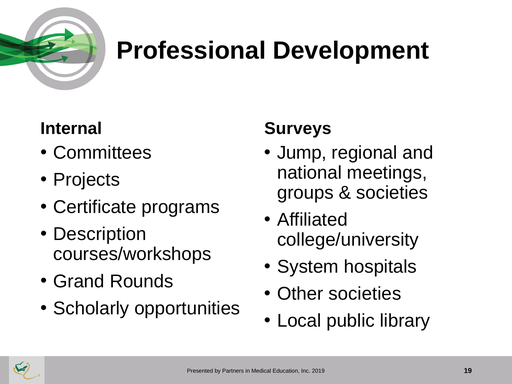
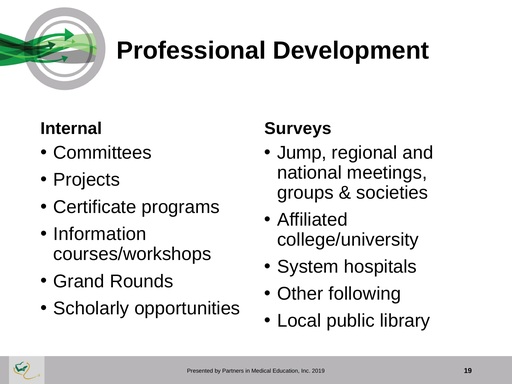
Description: Description -> Information (100, 234)
Other societies: societies -> following (365, 294)
